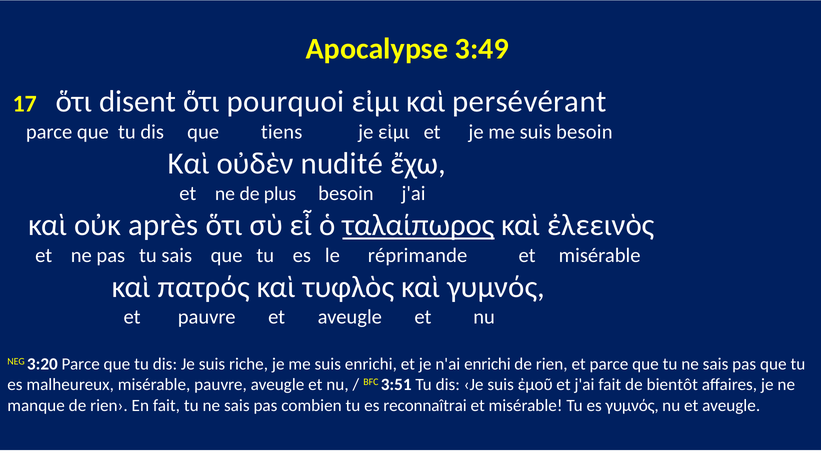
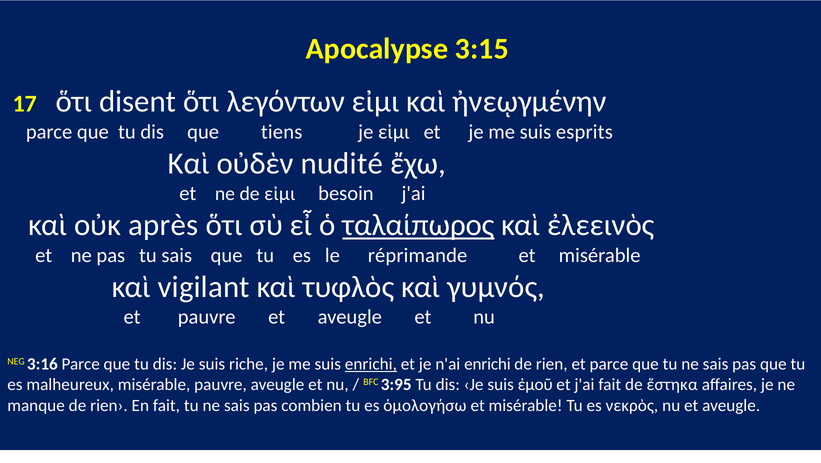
3:49: 3:49 -> 3:15 (482, 49)
pourquoi: pourquoi -> λεγόντων (286, 102)
persévérant: persévérant -> ἠνεῳγμένην (530, 102)
suis besoin: besoin -> esprits (584, 132)
de plus: plus -> εἰμι (280, 194)
πατρός: πατρός -> vigilant (204, 287)
3:20: 3:20 -> 3:16 (42, 364)
enrichi underline: none -> present (371, 364)
3:51: 3:51 -> 3:95 (396, 385)
bientôt: bientôt -> ἕστηκα (672, 385)
reconnaîtrai: reconnaîtrai -> ὁμολογήσω (425, 405)
es γυμνός: γυμνός -> νεκρὸς (632, 405)
